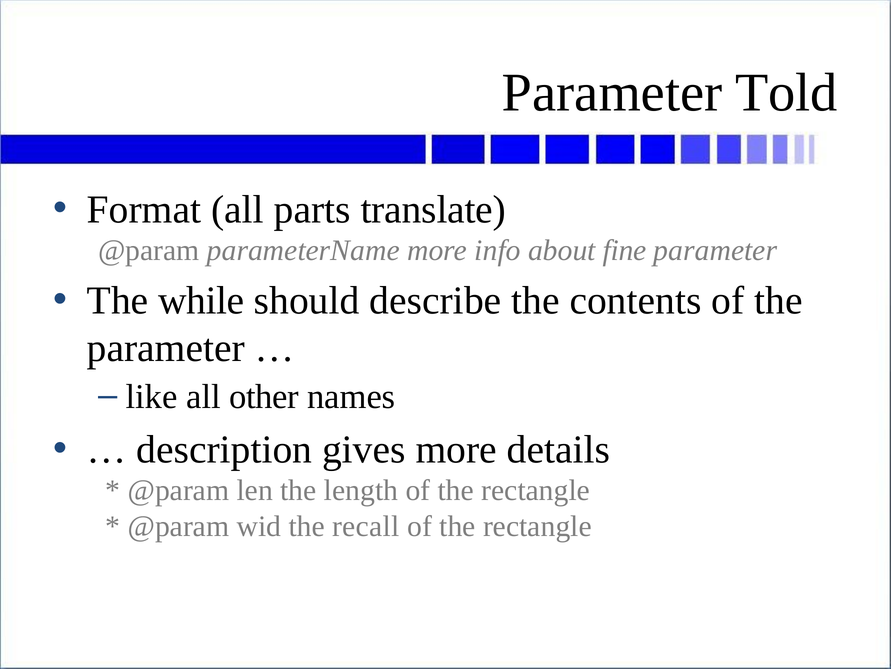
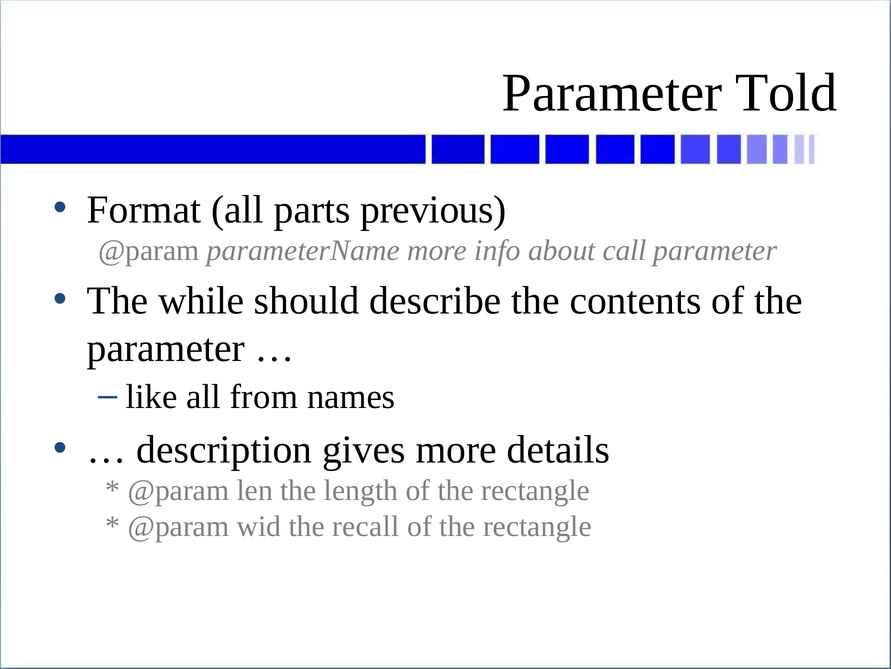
translate: translate -> previous (433, 209)
fine: fine -> call (625, 250)
other: other -> from (264, 396)
